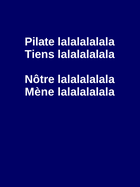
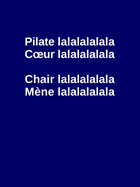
Tiens: Tiens -> Cœur (40, 54)
Nôtre: Nôtre -> Chair (40, 79)
